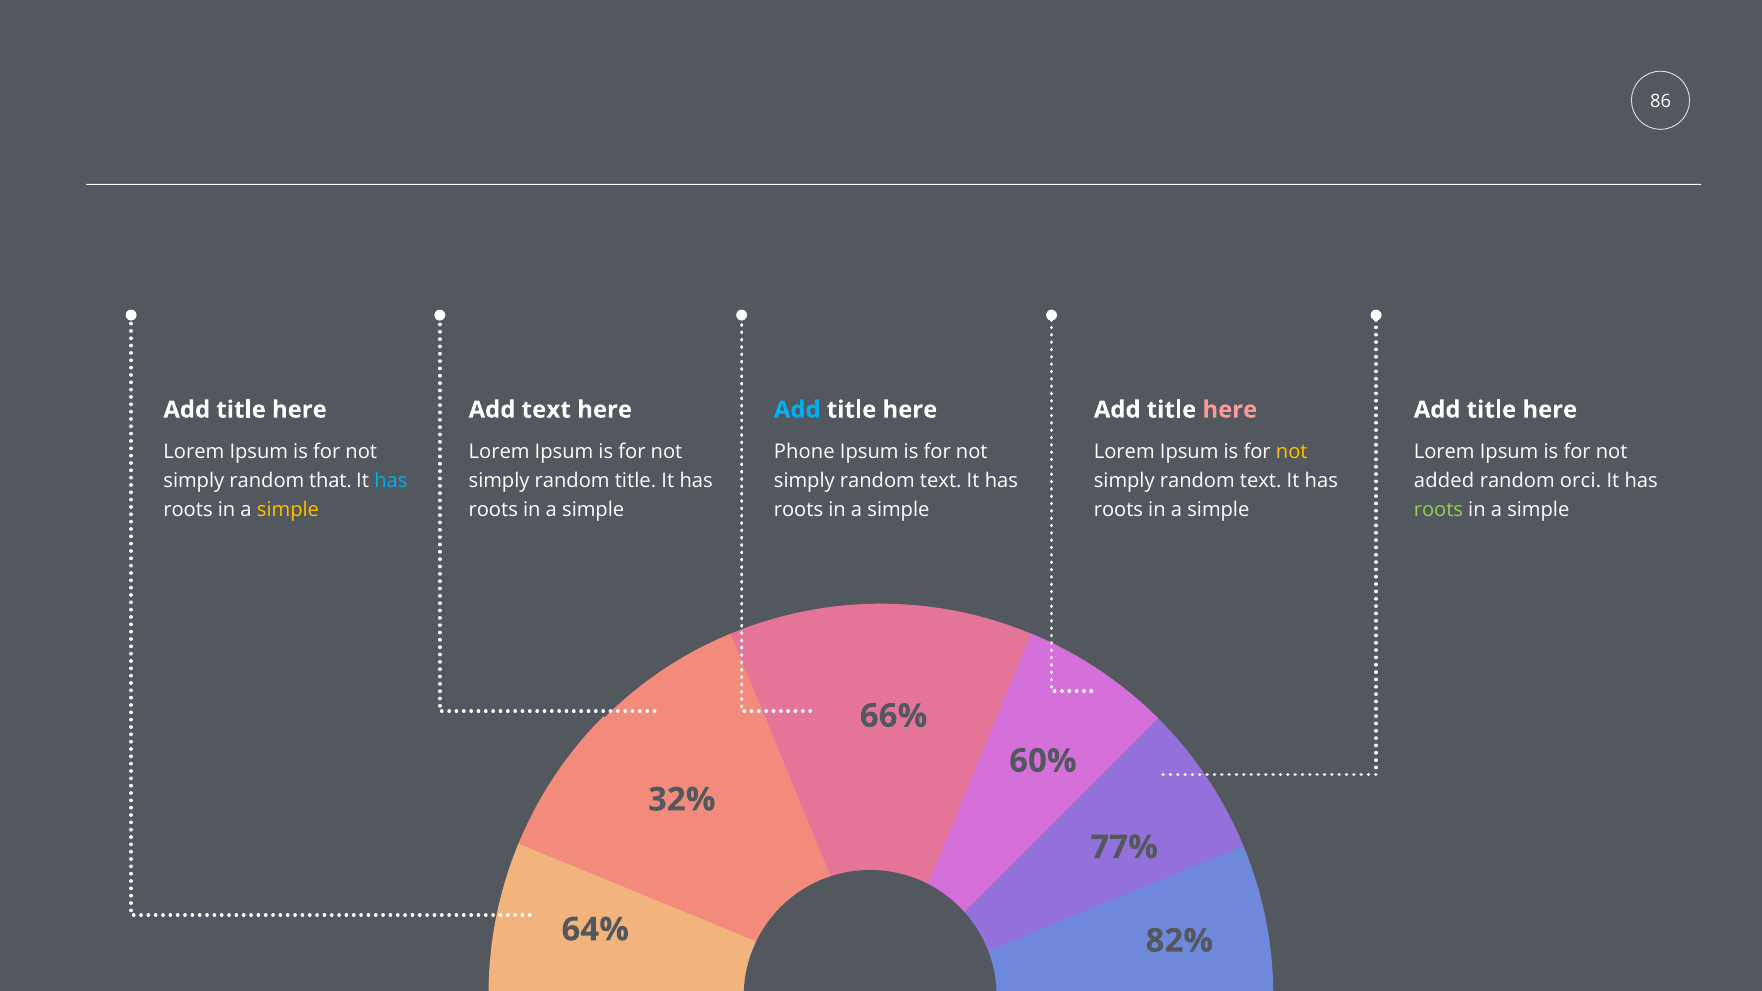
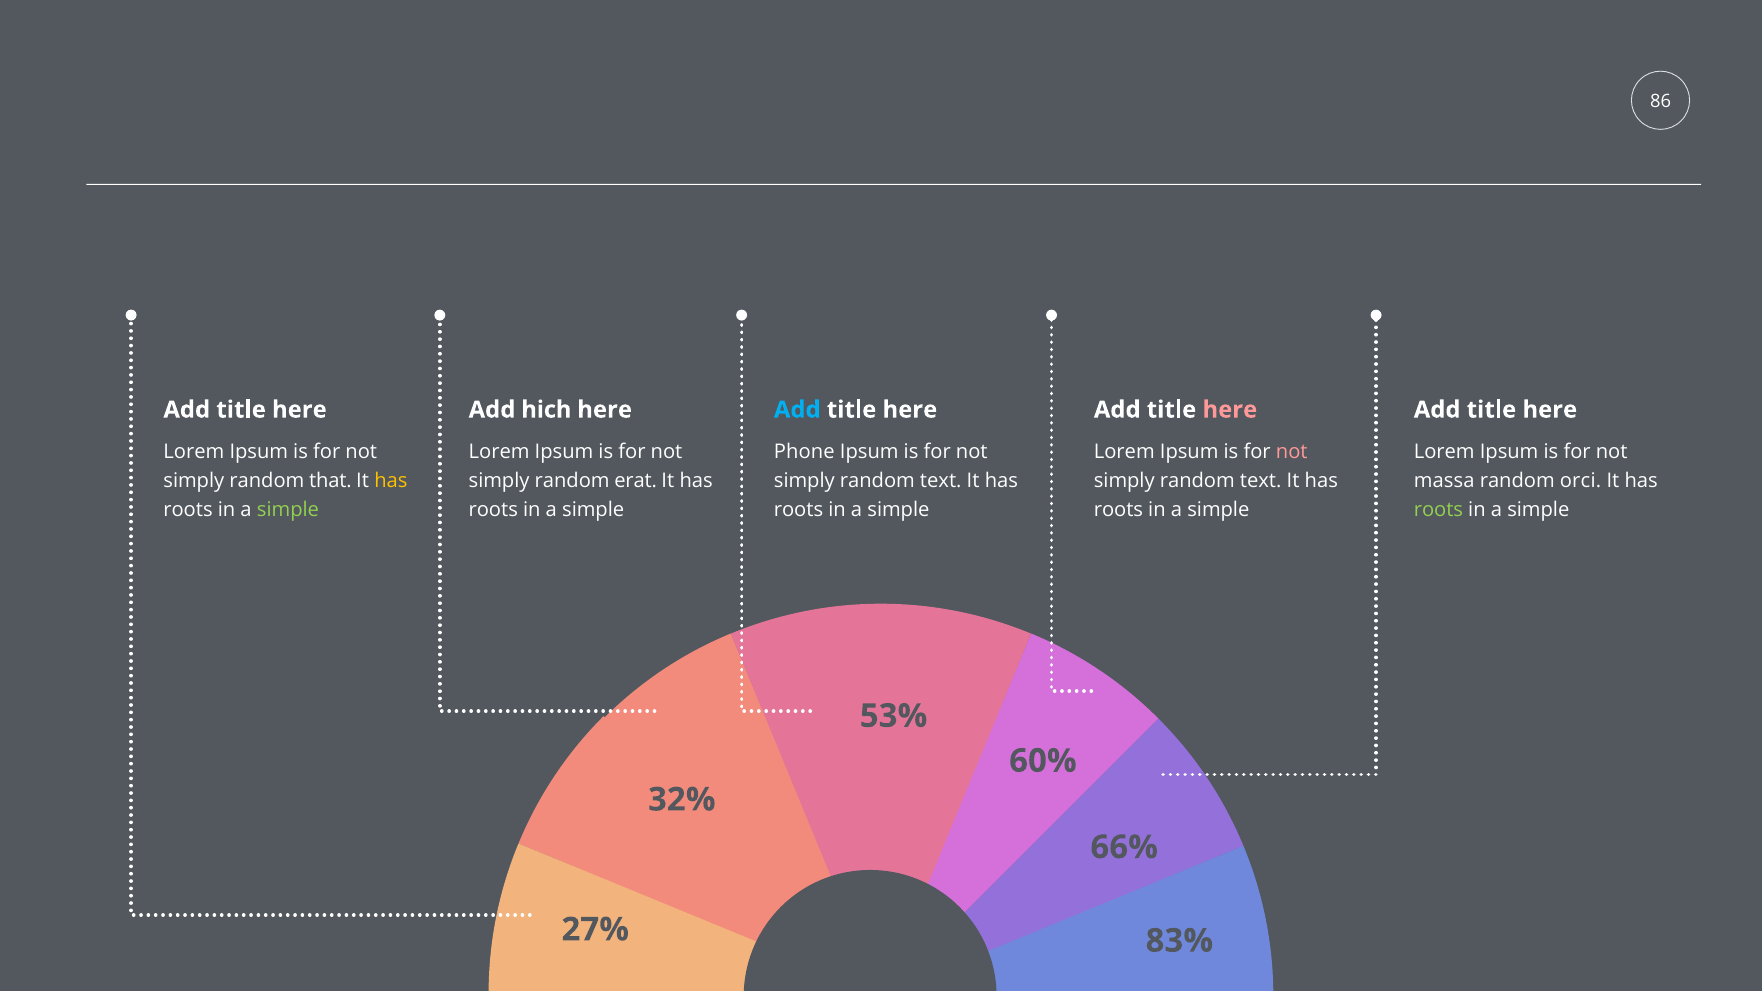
Add text: text -> hich (546, 410)
not colour: yellow -> pink (1292, 452)
has colour: light blue -> yellow (391, 481)
random title: title -> erat (636, 481)
added: added -> massa (1444, 481)
simple colour: yellow -> light green (288, 510)
66%: 66% -> 53% (894, 716)
77%: 77% -> 66% (1124, 847)
64%: 64% -> 27% (595, 930)
82%: 82% -> 83% (1179, 941)
